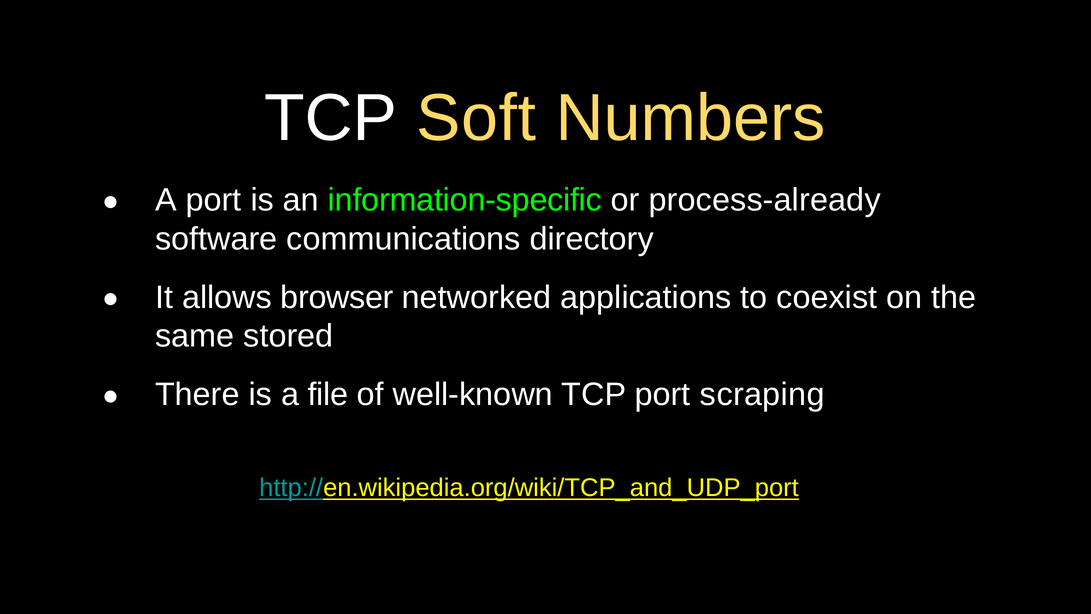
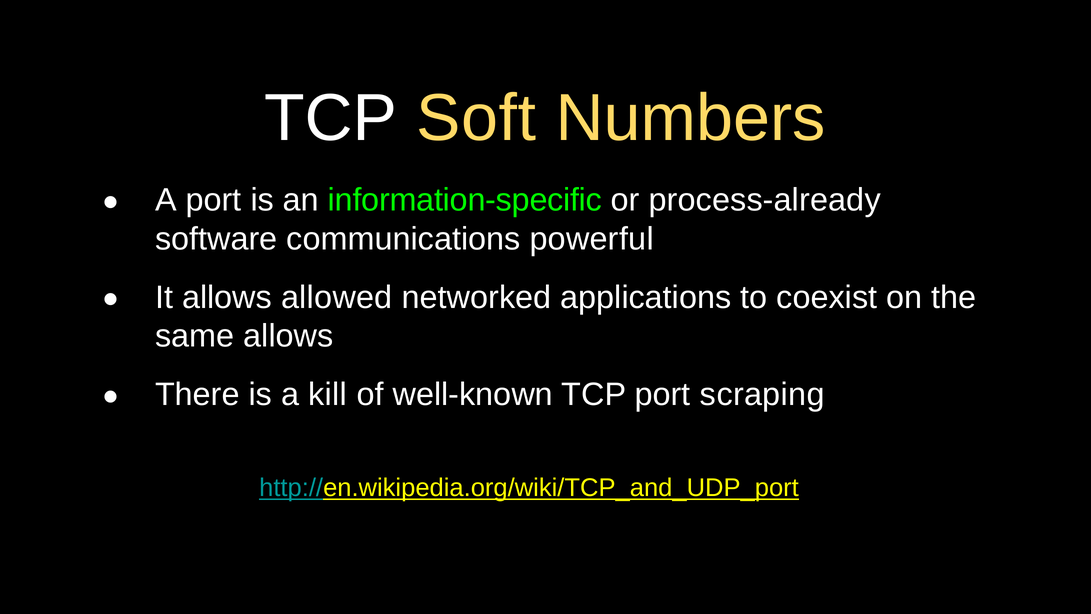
directory: directory -> powerful (592, 239)
browser: browser -> allowed (337, 297)
same stored: stored -> allows (288, 336)
file: file -> kill (328, 395)
